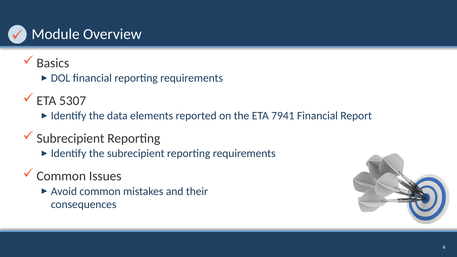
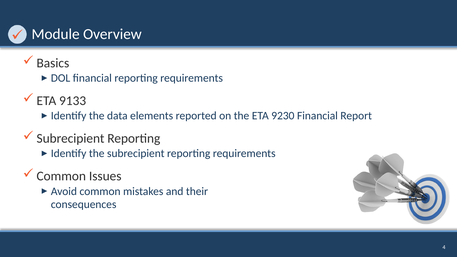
5307: 5307 -> 9133 (73, 101)
7941: 7941 -> 9230 (283, 116)
